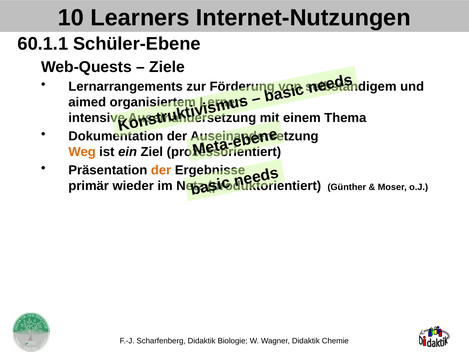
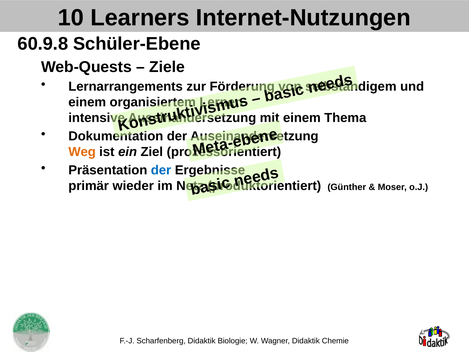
60.1.1: 60.1.1 -> 60.9.8 (43, 44)
aimed: aimed -> einem (87, 102)
der colour: orange -> blue (161, 170)
